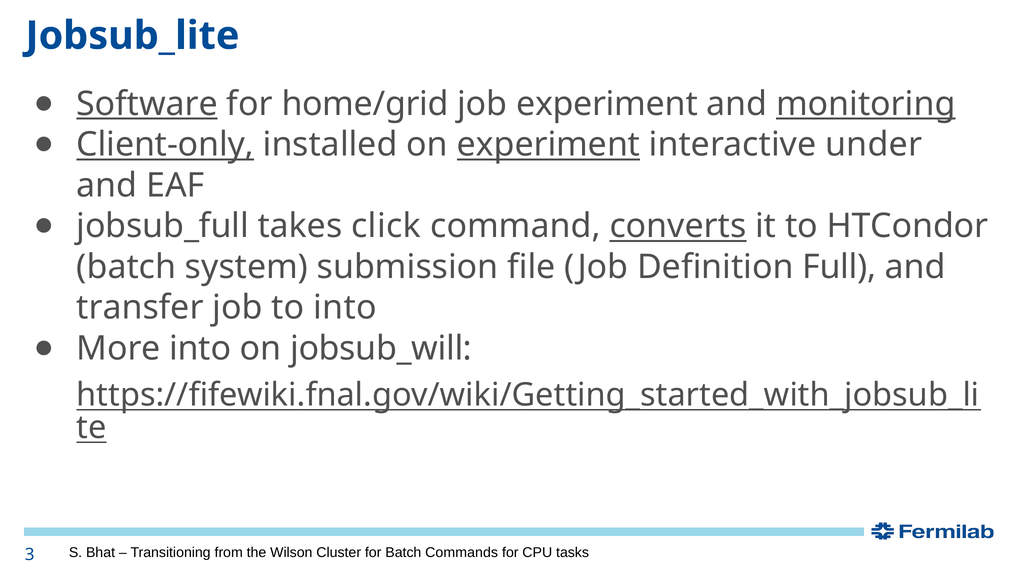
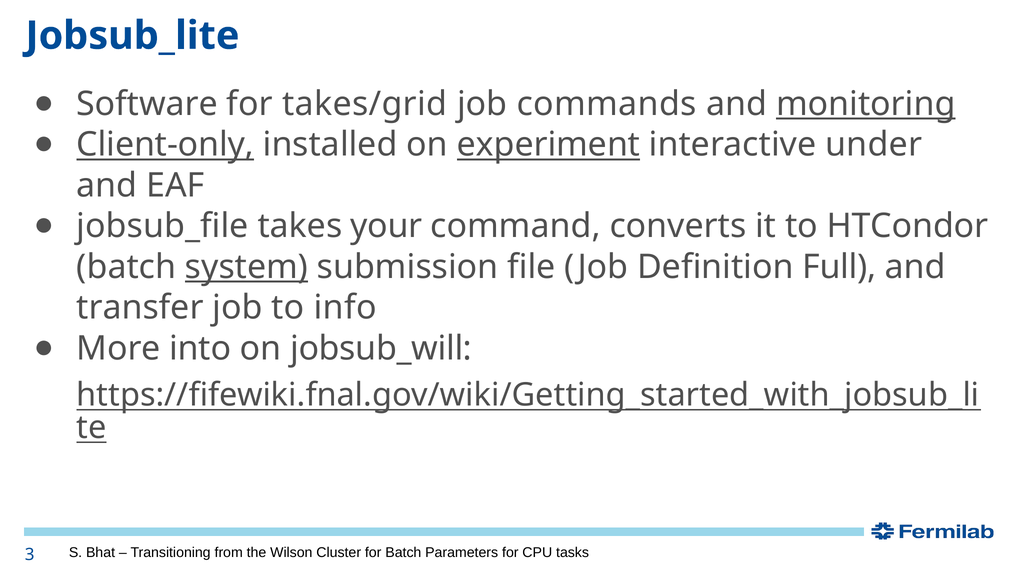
Software underline: present -> none (147, 104)
home/grid: home/grid -> takes/grid (365, 104)
job experiment: experiment -> commands (607, 104)
jobsub_full: jobsub_full -> jobsub_file (163, 226)
click: click -> your (386, 226)
converts underline: present -> none (678, 226)
system underline: none -> present (247, 267)
to into: into -> info (345, 308)
Commands: Commands -> Parameters (462, 553)
